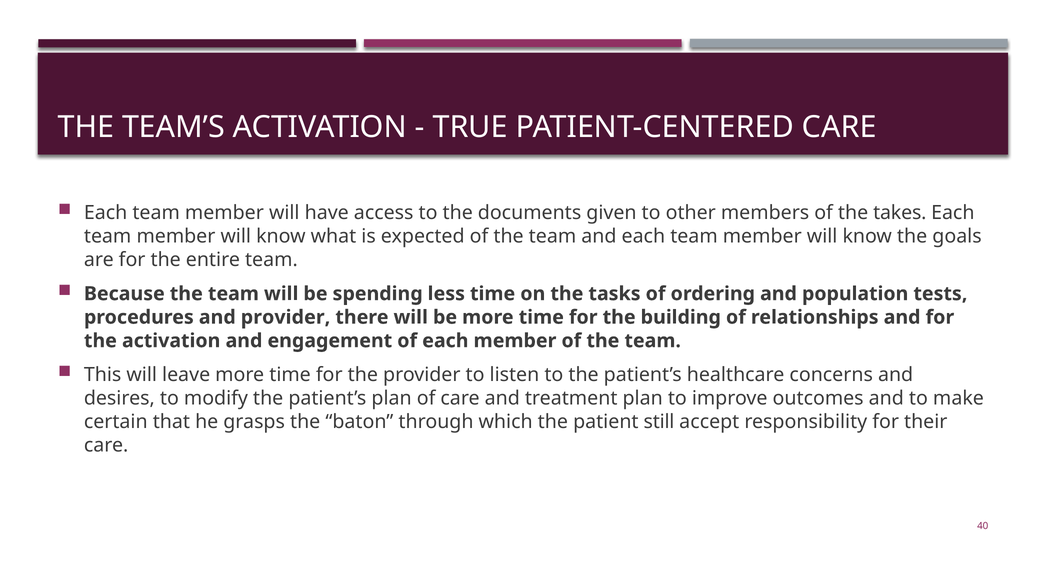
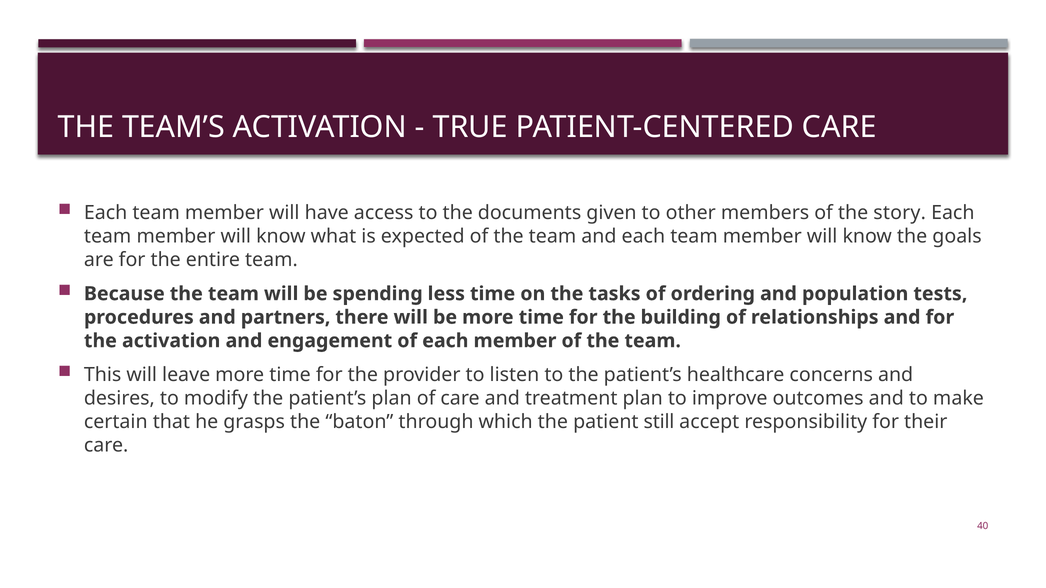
takes: takes -> story (900, 213)
and provider: provider -> partners (286, 317)
